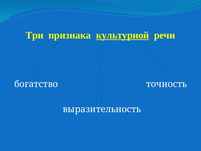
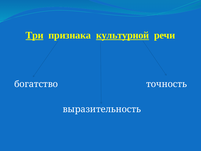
Три underline: none -> present (35, 35)
